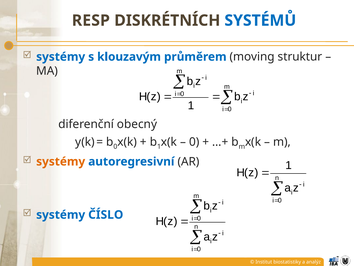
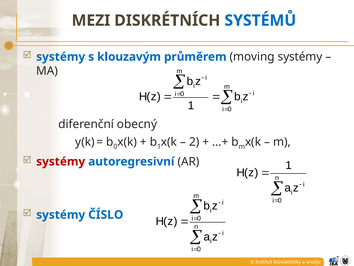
RESP: RESP -> MEZI (91, 20)
moving struktur: struktur -> systémy (300, 57)
0: 0 -> 2 (194, 142)
systémy colour: orange -> red (61, 161)
